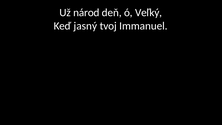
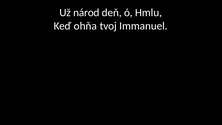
Veľký: Veľký -> Hmlu (148, 13)
jasný: jasný -> ohňa (85, 26)
